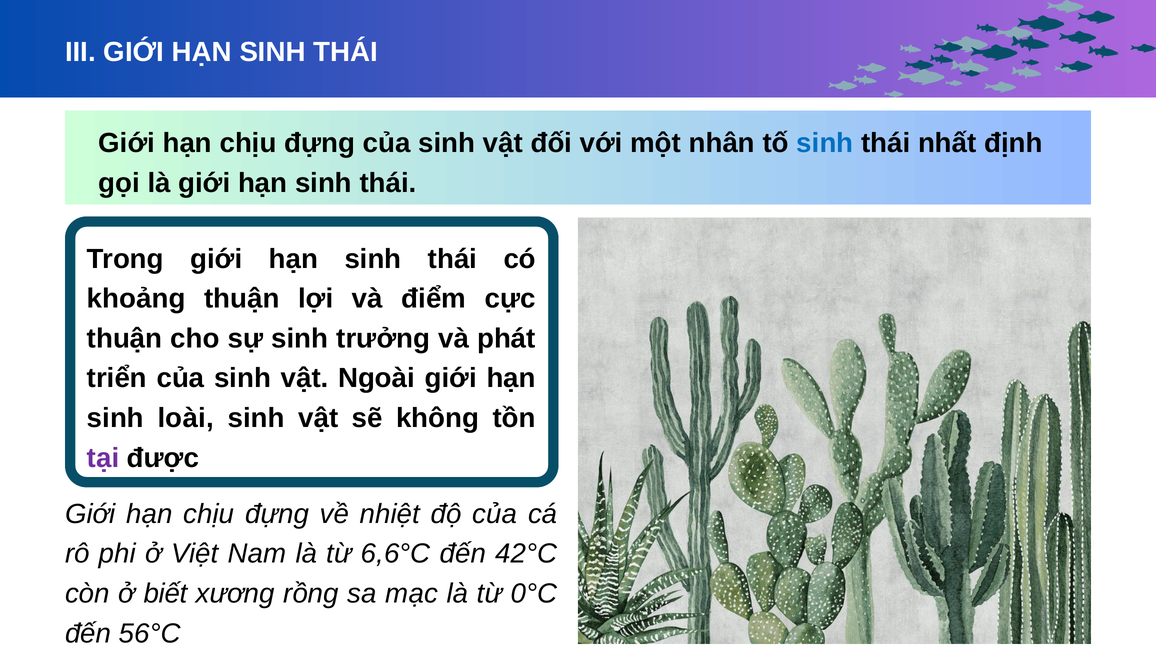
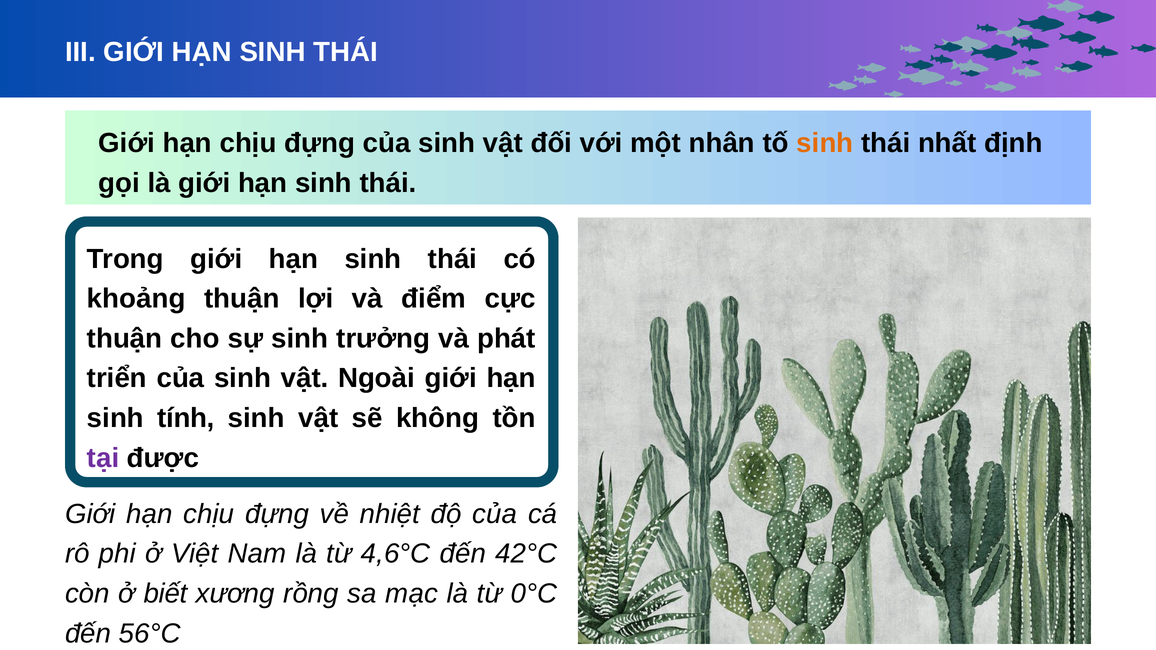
sinh colour: blue -> orange (825, 143)
loài: loài -> tính (186, 418)
6,6°C: 6,6°C -> 4,6°C (396, 554)
